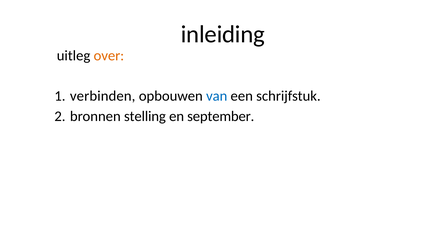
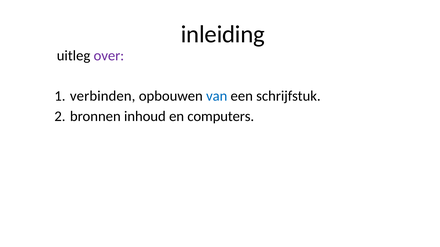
over colour: orange -> purple (109, 56)
stelling: stelling -> inhoud (145, 116)
september: september -> computers (221, 116)
